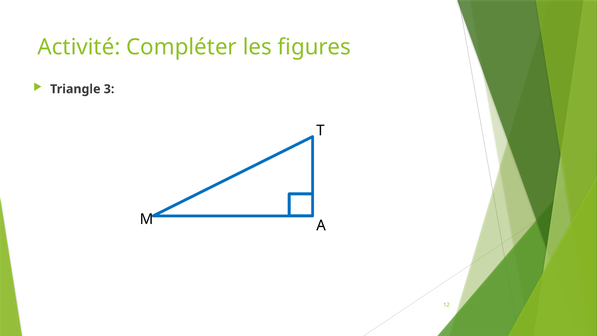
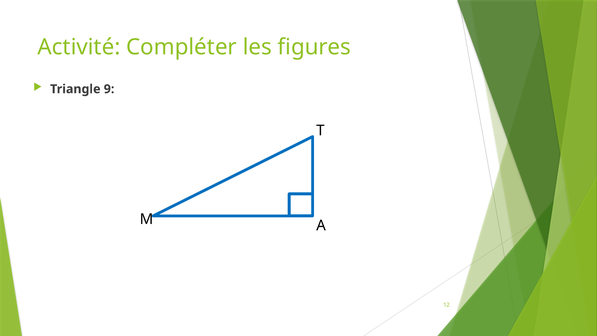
3: 3 -> 9 (109, 89)
